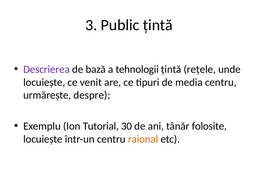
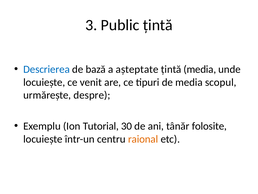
Descrierea colour: purple -> blue (47, 69)
tehnologii: tehnologii -> așteptate (137, 69)
țintă rețele: rețele -> media (200, 69)
media centru: centru -> scopul (221, 82)
